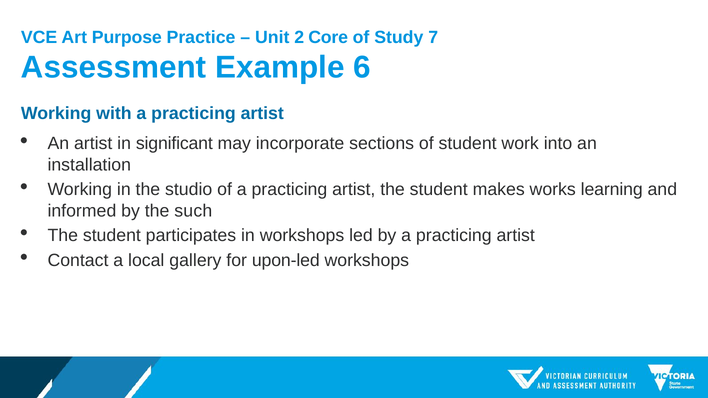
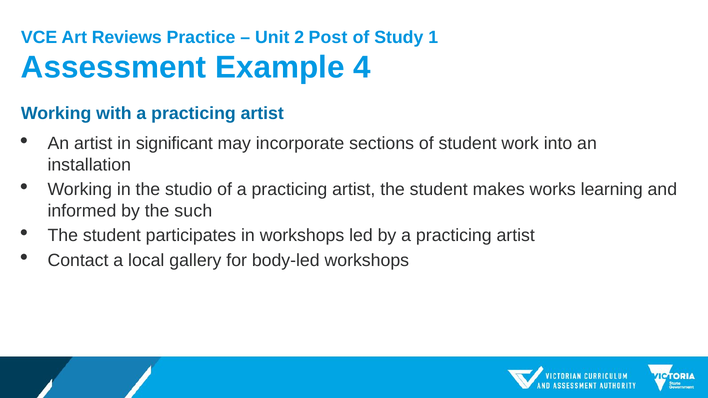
Purpose: Purpose -> Reviews (127, 37)
Core: Core -> Post (328, 37)
7: 7 -> 1 (433, 37)
6: 6 -> 4 (362, 67)
upon-led: upon-led -> body-led (286, 261)
